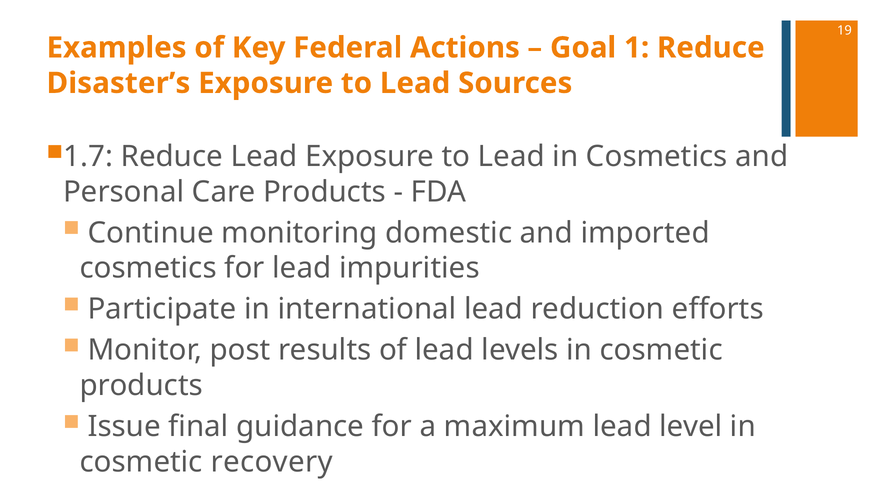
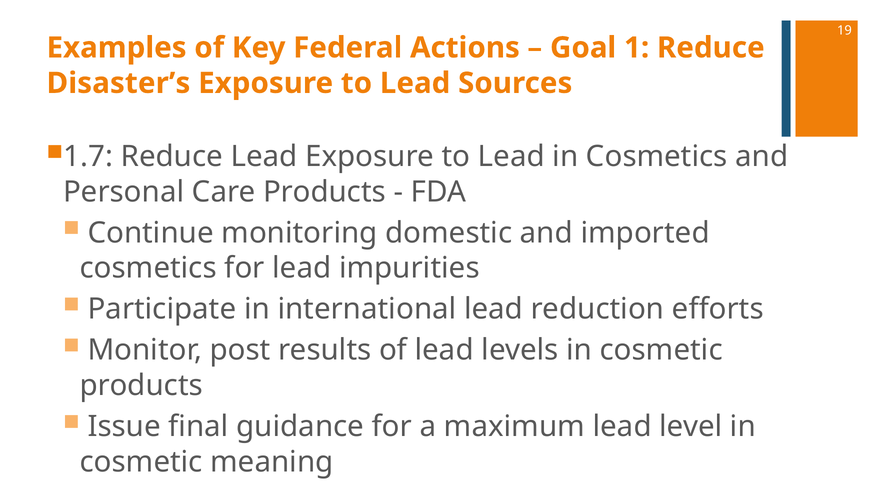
recovery: recovery -> meaning (272, 462)
